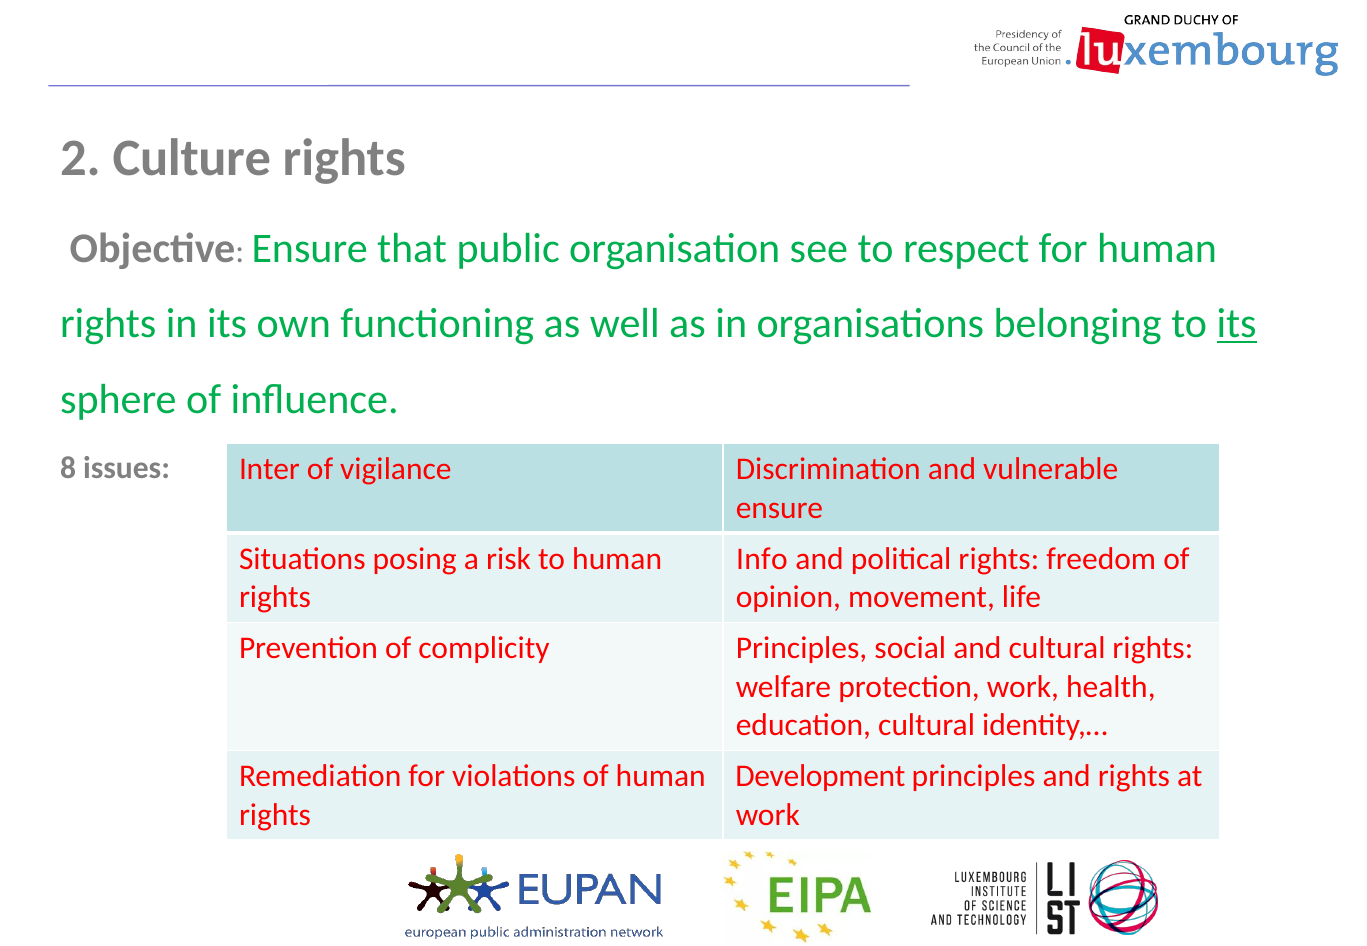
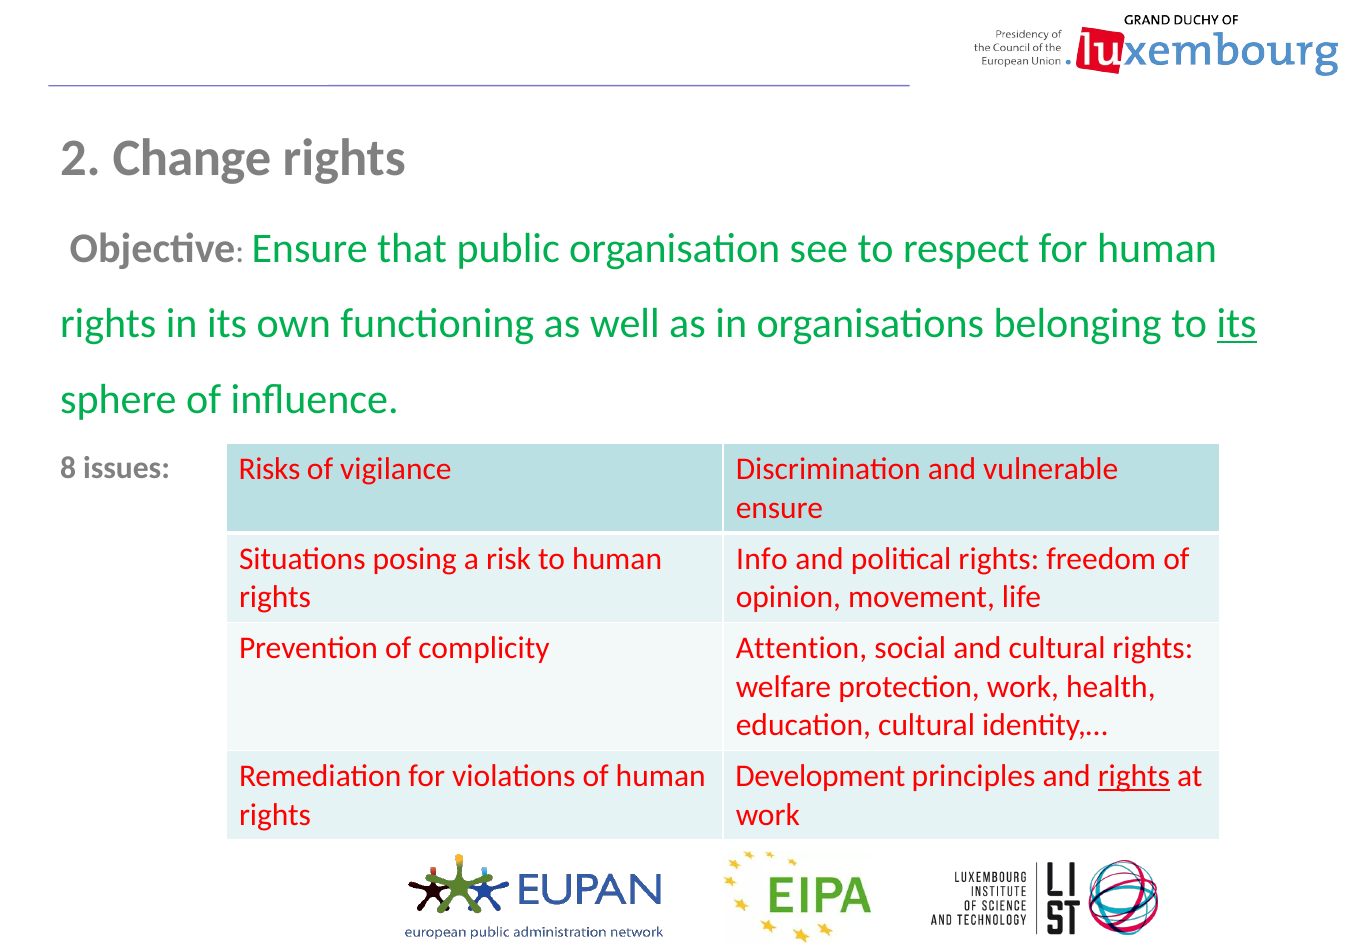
Culture: Culture -> Change (192, 159)
Inter: Inter -> Risks (270, 469)
complicity Principles: Principles -> Attention (802, 649)
rights underline: none -> present (1134, 777)
